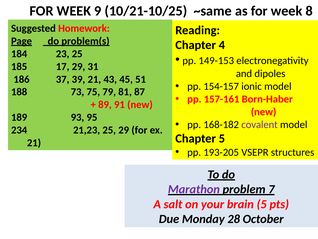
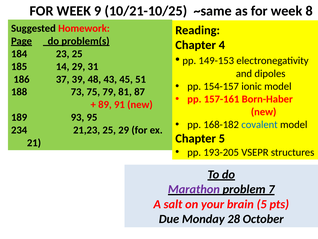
17: 17 -> 14 (63, 66)
39 21: 21 -> 48 (94, 79)
covalent colour: purple -> blue (260, 124)
